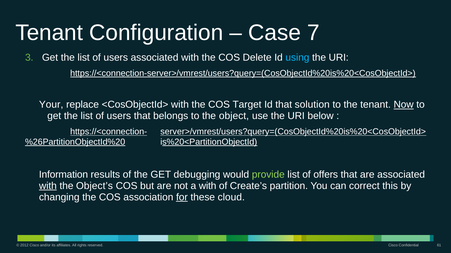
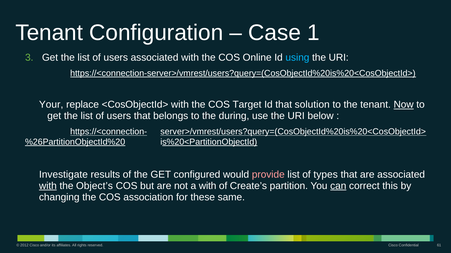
7: 7 -> 1 (313, 33)
Delete: Delete -> Online (257, 58)
object: object -> during (234, 116)
Information: Information -> Investigate (63, 175)
debugging: debugging -> configured (197, 175)
provide colour: light green -> pink (268, 175)
offers: offers -> types (326, 175)
can underline: none -> present (338, 186)
for underline: present -> none (182, 198)
cloud: cloud -> same (231, 198)
